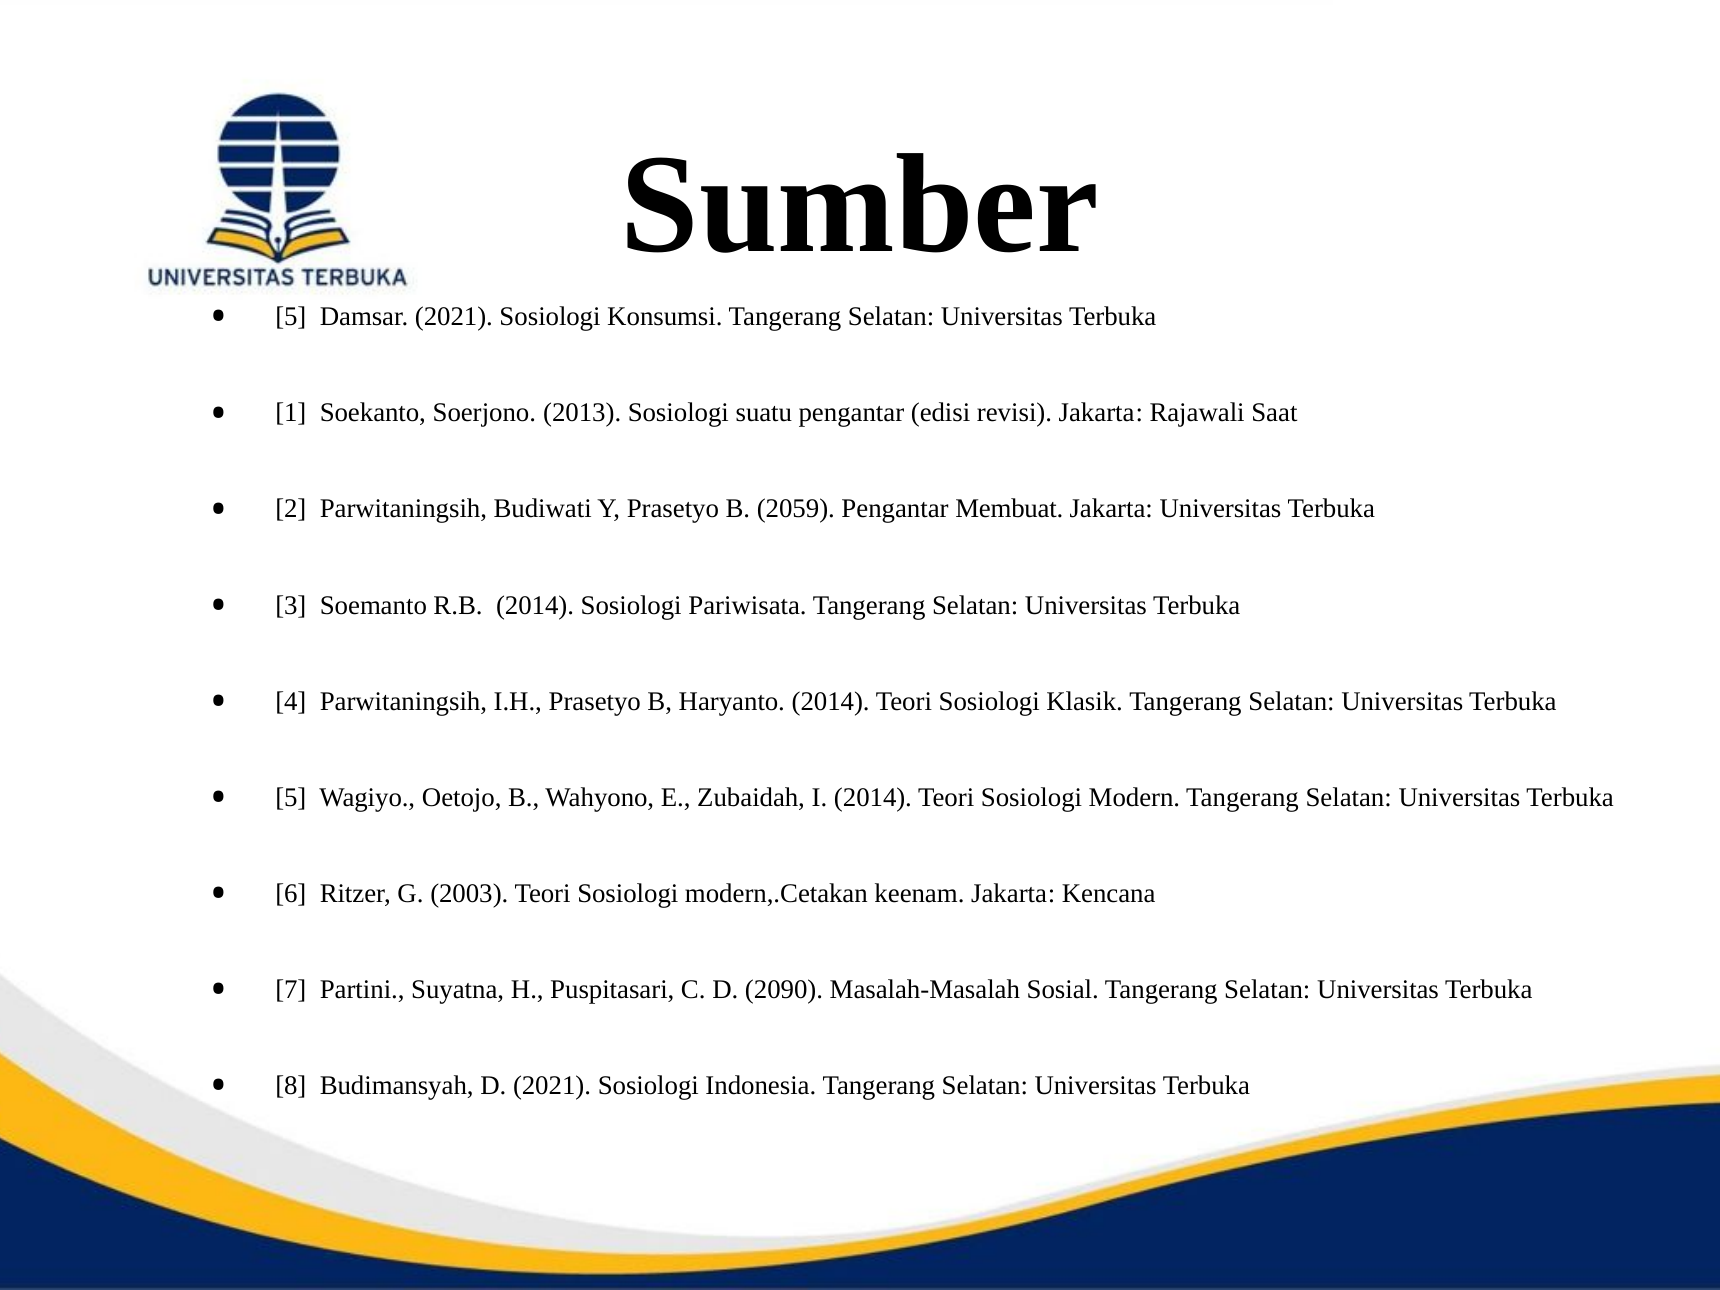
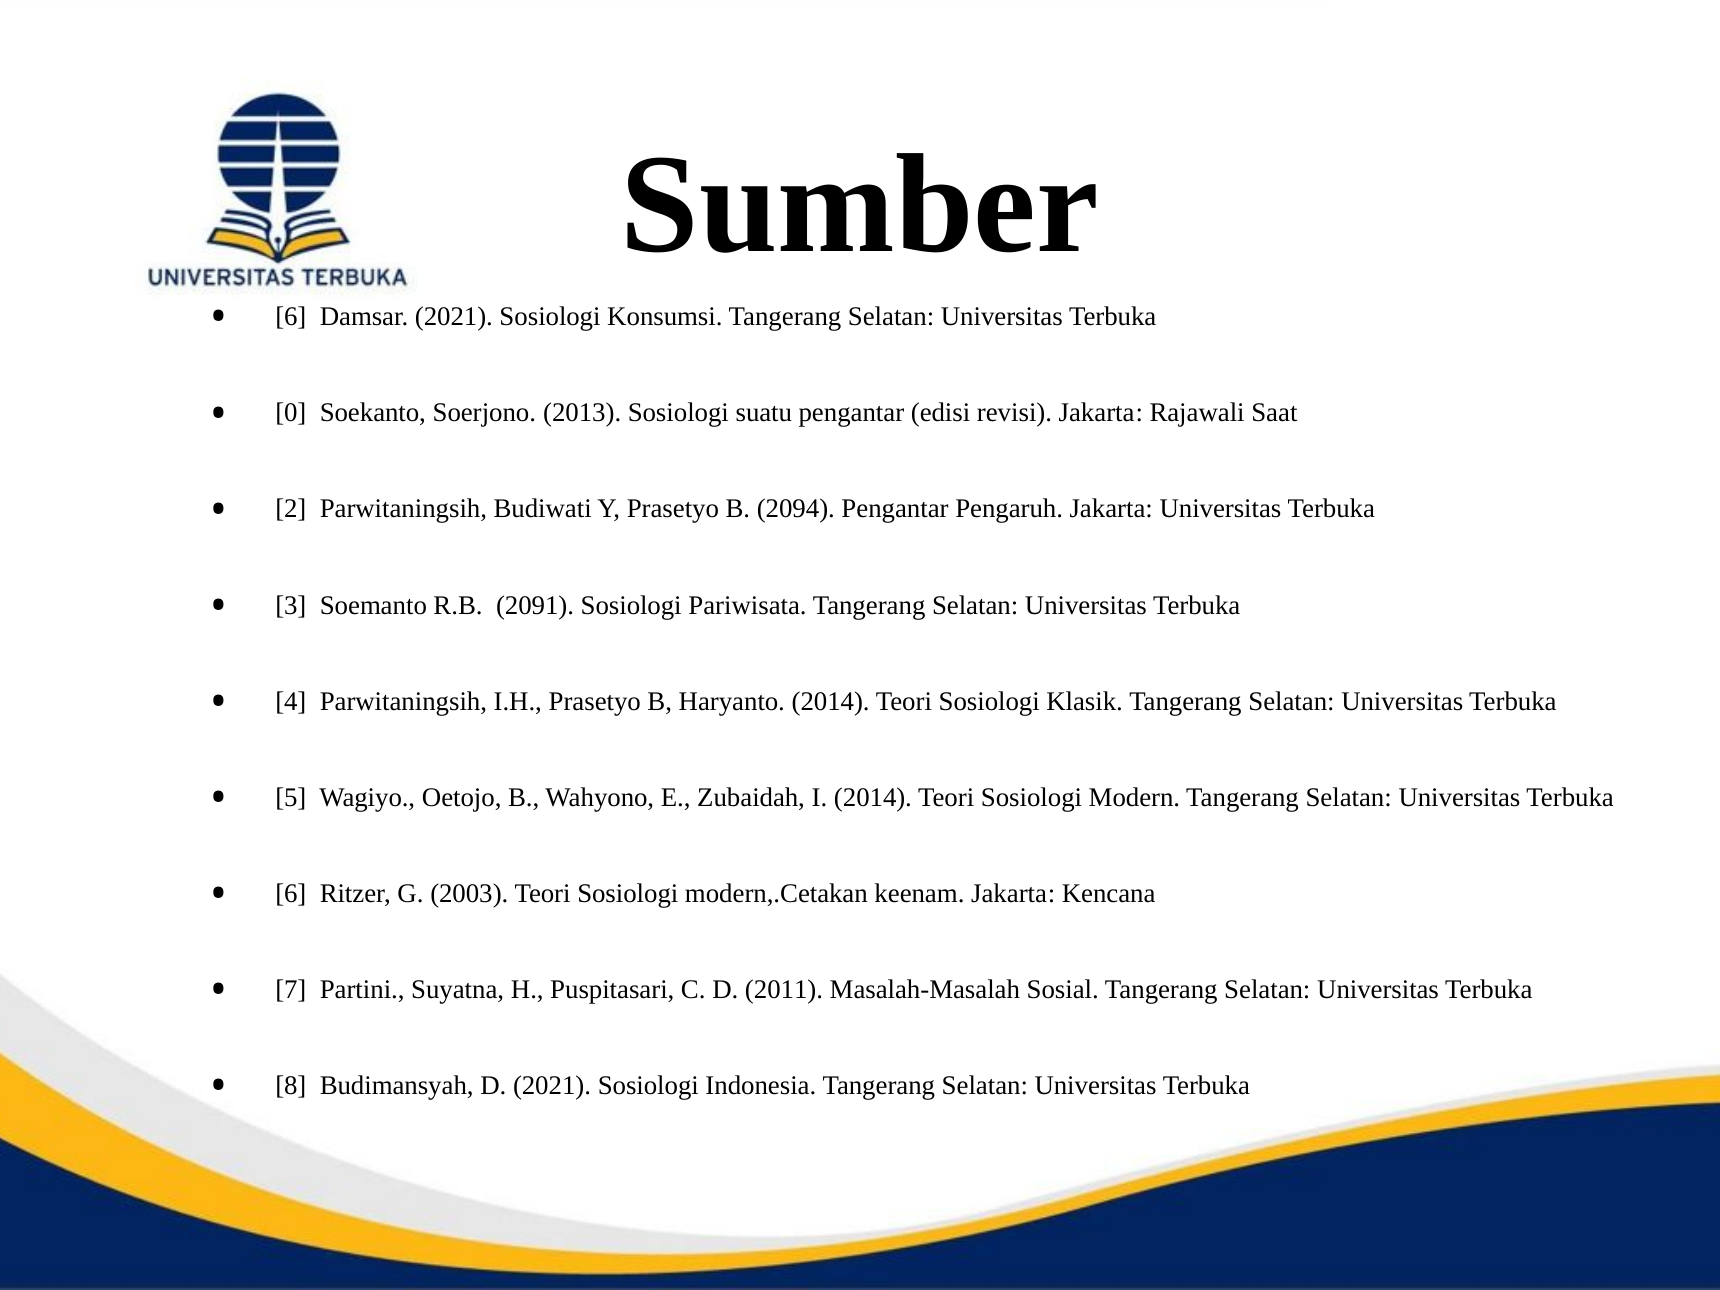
5: 5 -> 6 (291, 317)
1: 1 -> 0 (291, 413)
2059: 2059 -> 2094 (796, 509)
Membuat: Membuat -> Pengaruh (1009, 509)
R.B 2014: 2014 -> 2091 (535, 605)
2090: 2090 -> 2011 (784, 990)
